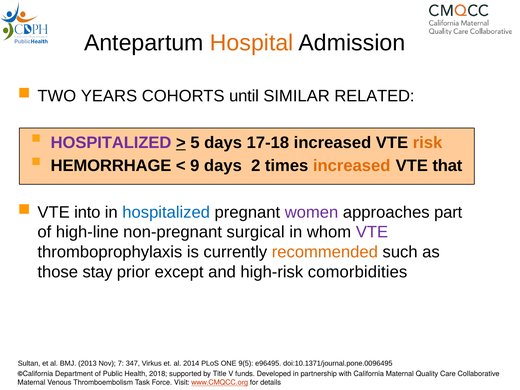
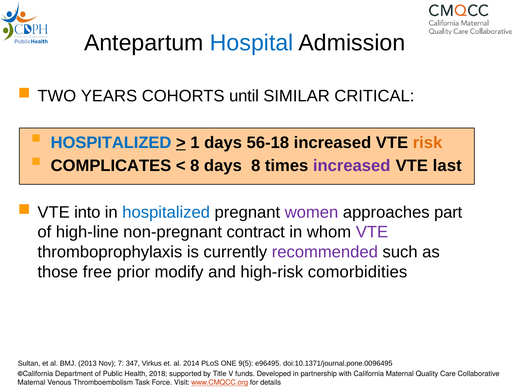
Hospital colour: orange -> blue (252, 43)
RELATED: RELATED -> CRITICAL (374, 96)
HOSPITALIZED colour: purple -> blue (111, 143)
5: 5 -> 1 (195, 143)
17-18: 17-18 -> 56-18 (268, 143)
HEMORRHAGE: HEMORRHAGE -> COMPLICATES (111, 166)
9: 9 -> 8 (195, 166)
days 2: 2 -> 8 (256, 166)
increased colour: orange -> purple (352, 166)
that: that -> last (447, 166)
surgical: surgical -> contract (256, 232)
recommended colour: orange -> purple (325, 252)
stay: stay -> free (97, 272)
except: except -> modify (179, 272)
